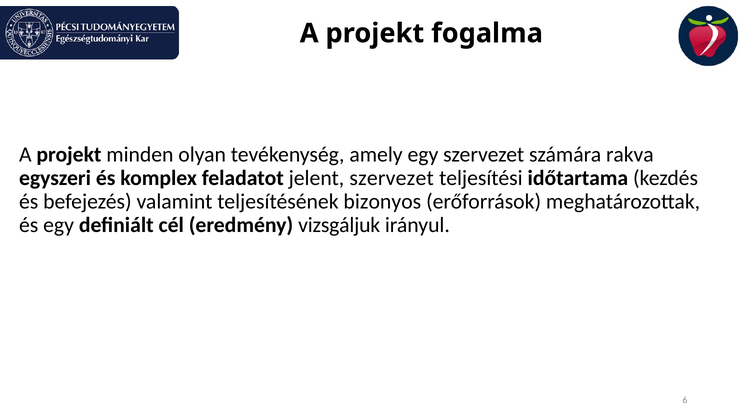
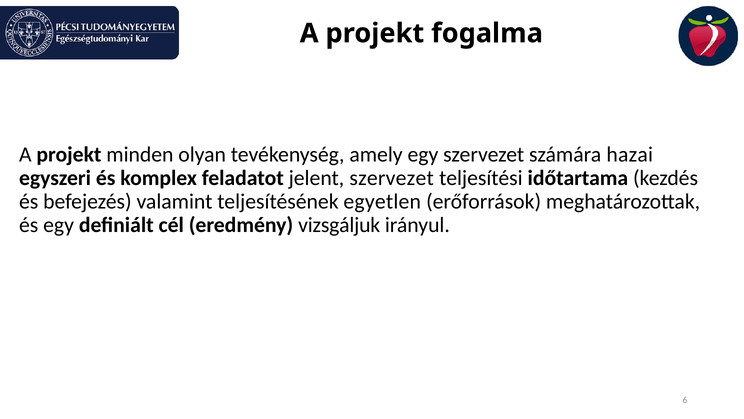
rakva: rakva -> hazai (630, 155)
bizonyos: bizonyos -> egyetlen (382, 201)
